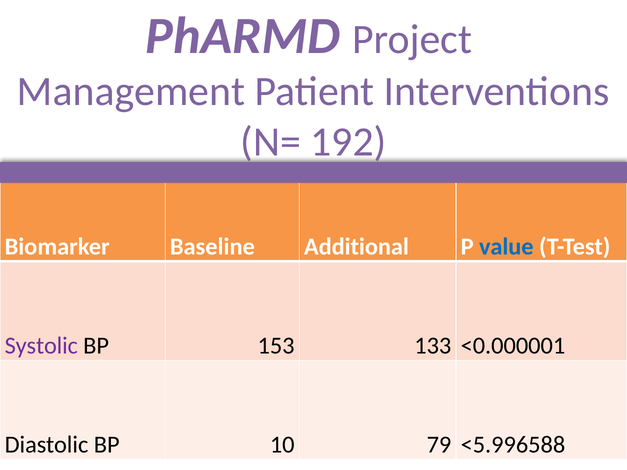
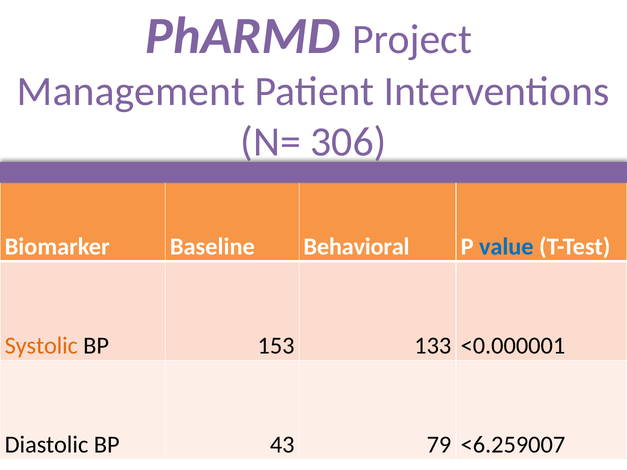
192: 192 -> 306 (348, 142)
Additional: Additional -> Behavioral (357, 247)
Systolic colour: purple -> orange (41, 346)
10: 10 -> 43 (282, 445)
<5.996588: <5.996588 -> <6.259007 (513, 445)
